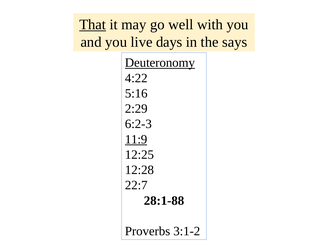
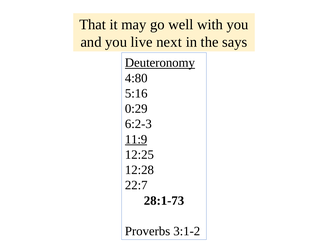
That underline: present -> none (93, 25)
days: days -> next (169, 42)
4:22: 4:22 -> 4:80 (136, 78)
2:29: 2:29 -> 0:29 (136, 109)
28:1-88: 28:1-88 -> 28:1-73 (164, 201)
